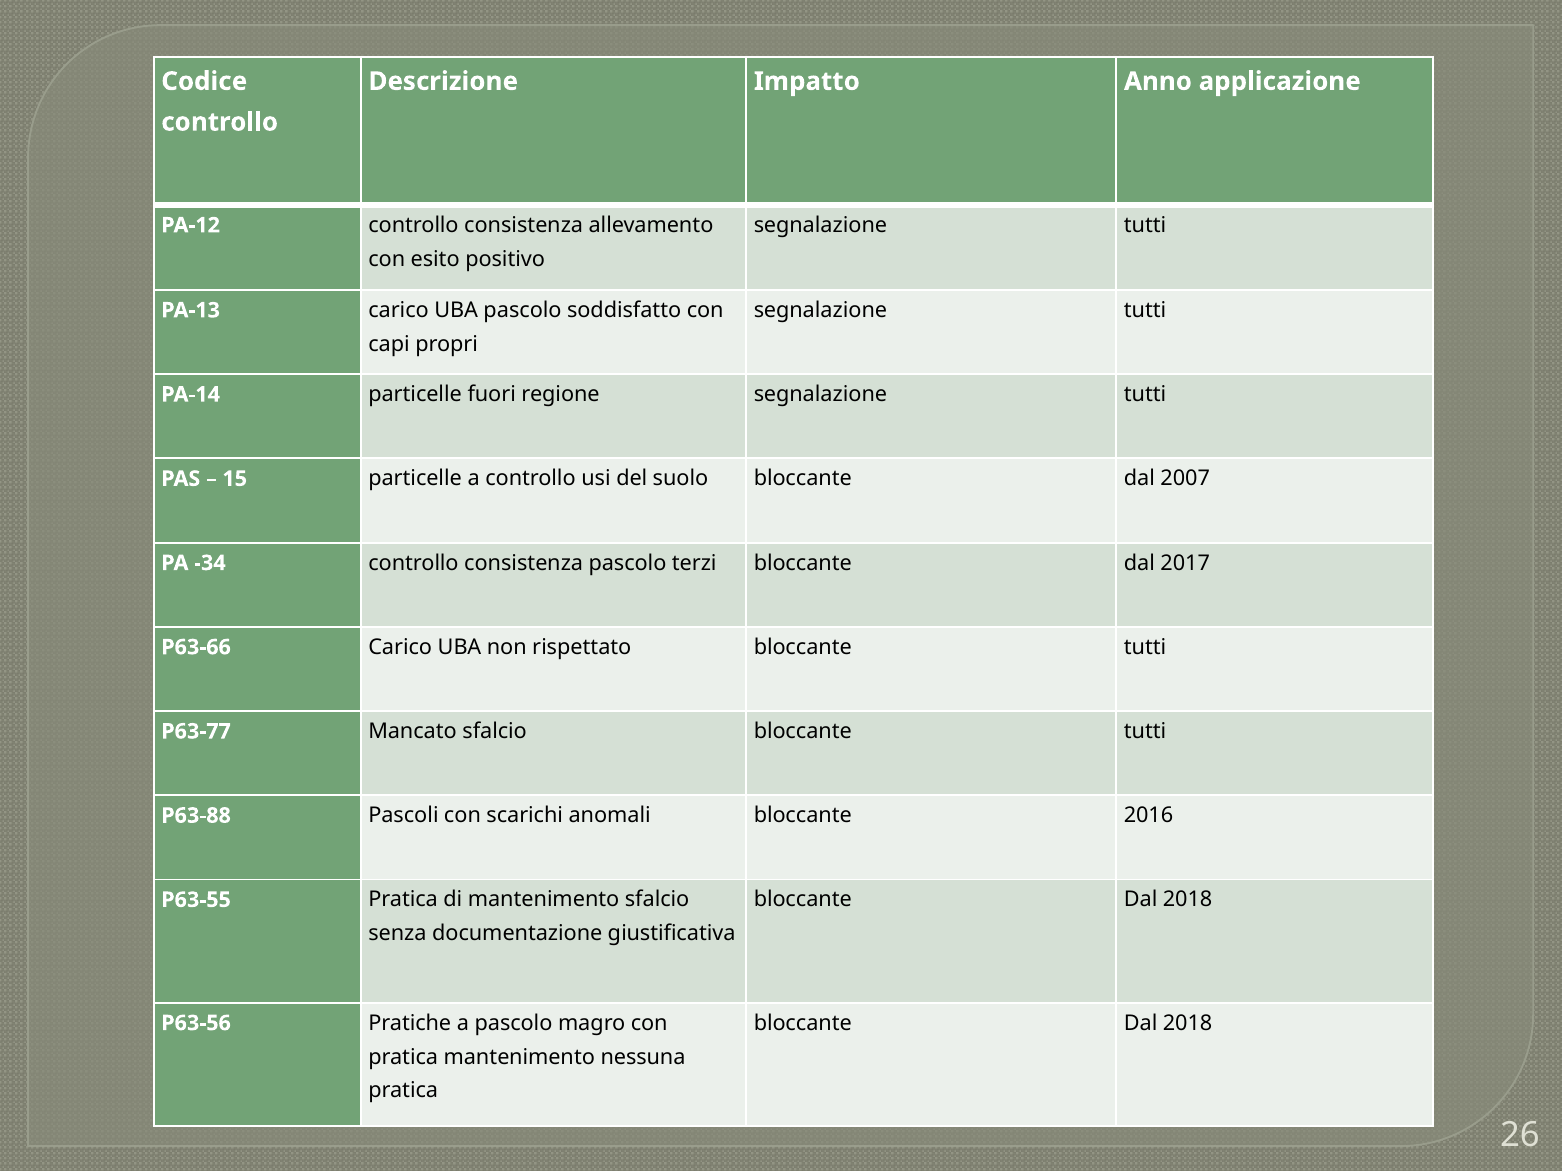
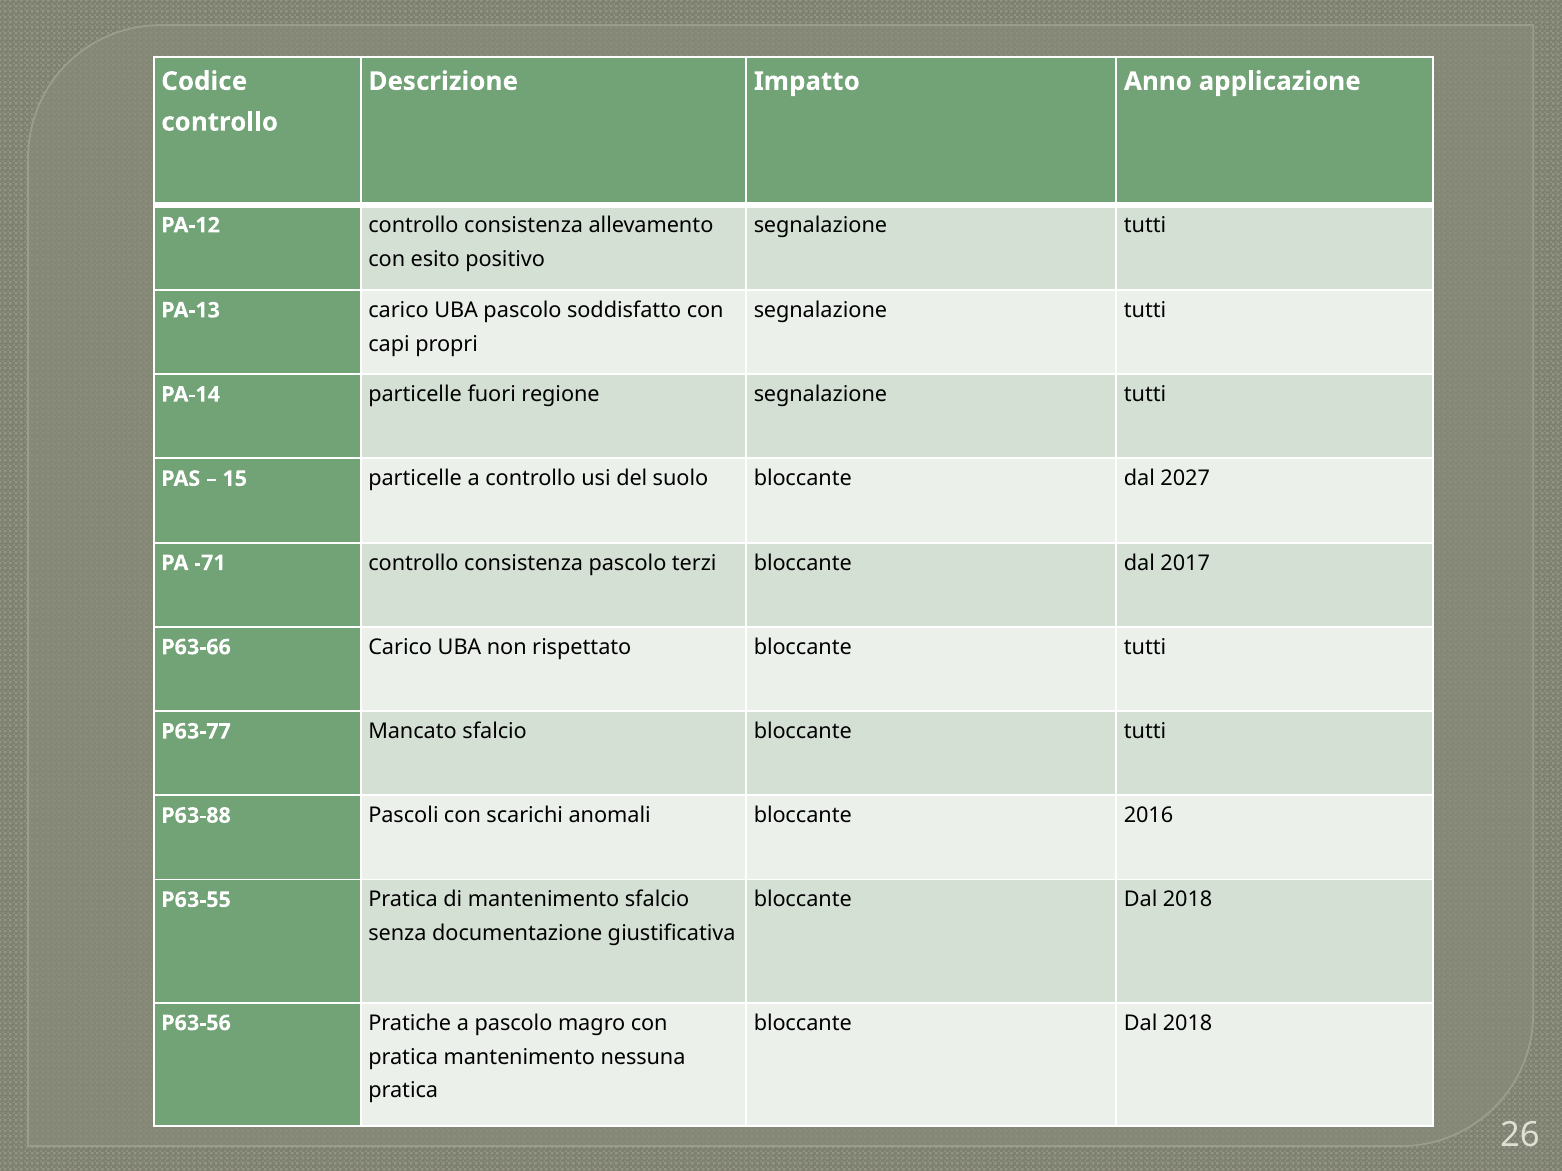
2007: 2007 -> 2027 (1185, 479)
-34: -34 -> -71 (210, 563)
